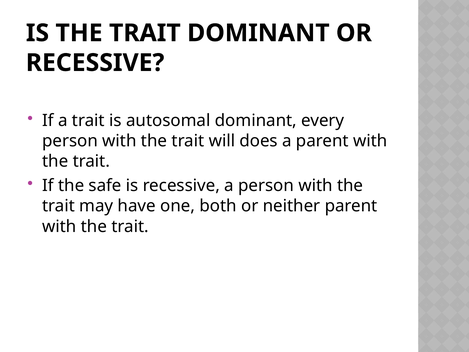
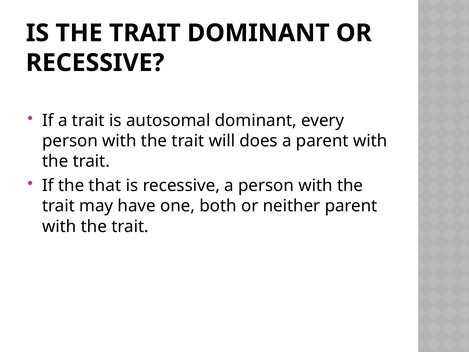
safe: safe -> that (105, 186)
